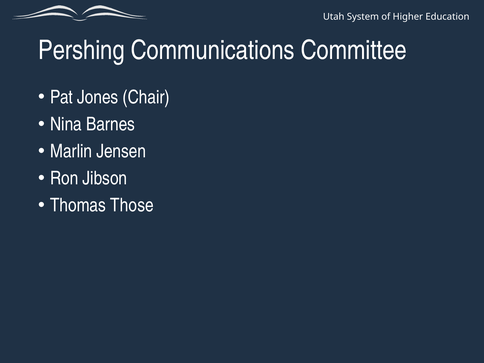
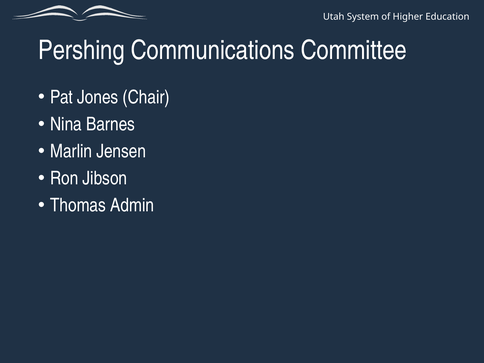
Those: Those -> Admin (132, 205)
